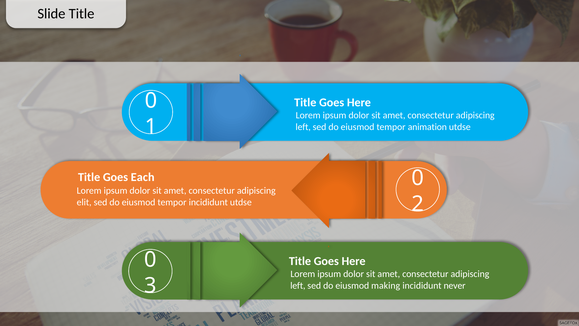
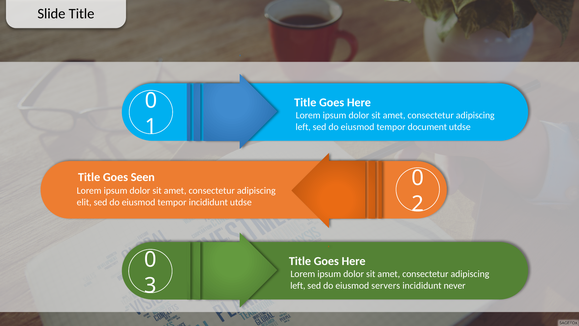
animation: animation -> document (427, 127)
Each: Each -> Seen (143, 177)
making: making -> servers (386, 285)
